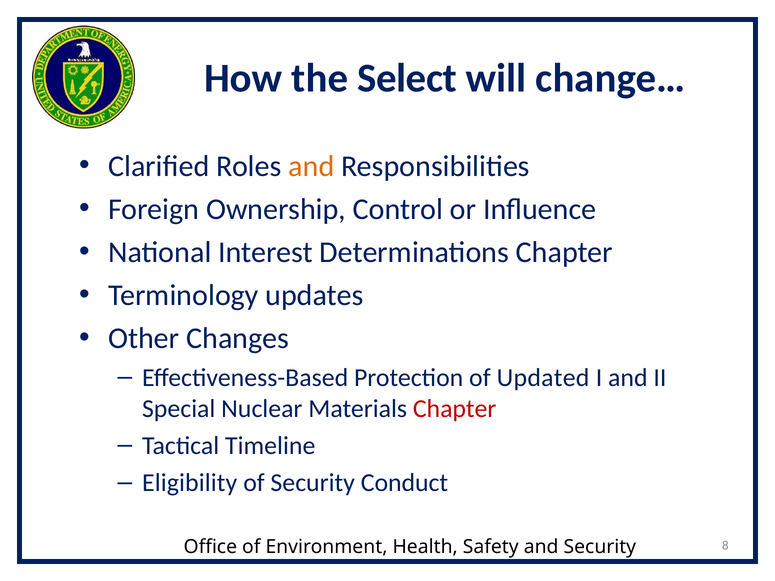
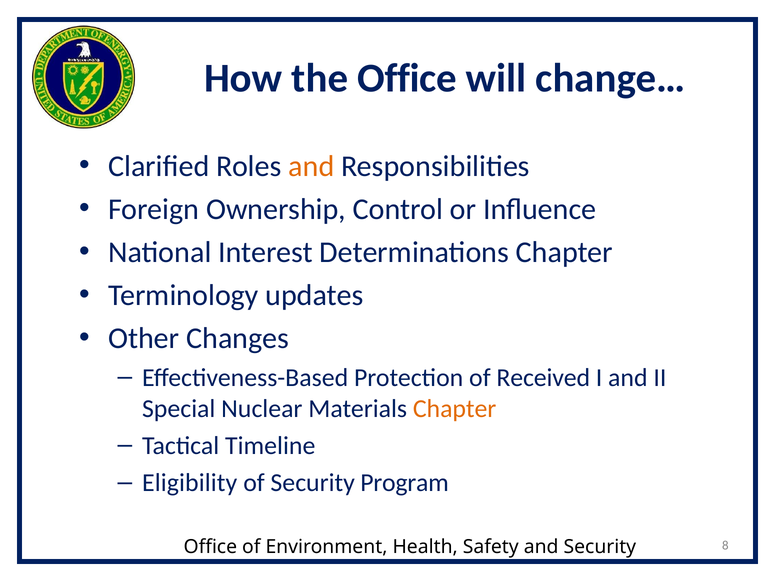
the Select: Select -> Office (407, 78)
Updated: Updated -> Received (543, 378)
Chapter colour: red -> orange (455, 409)
Conduct: Conduct -> Program (405, 483)
